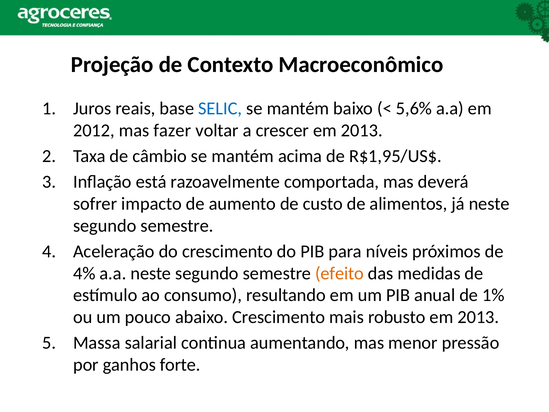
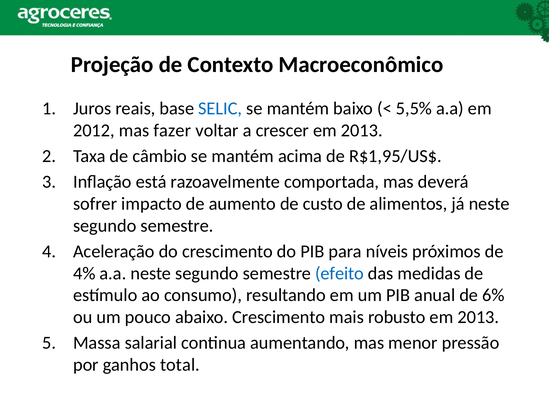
5,6%: 5,6% -> 5,5% (414, 108)
efeito colour: orange -> blue (339, 273)
1%: 1% -> 6% (493, 295)
forte: forte -> total (180, 365)
